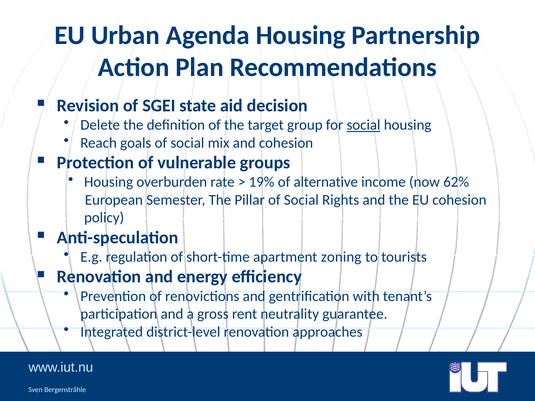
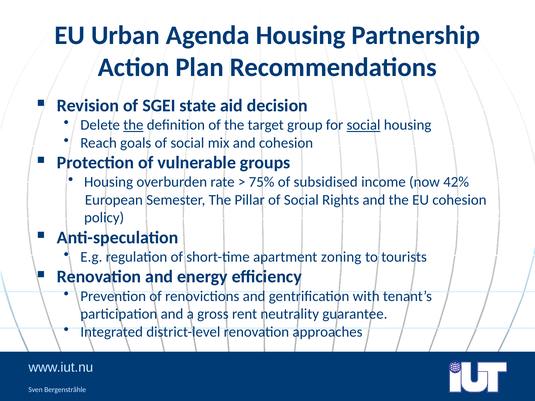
the underline: none -> present (133, 125)
19%: 19% -> 75% (262, 182)
alternative: alternative -> subsidised (326, 182)
62%: 62% -> 42% (456, 182)
